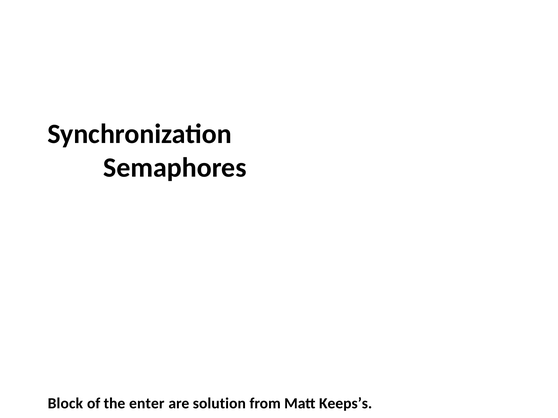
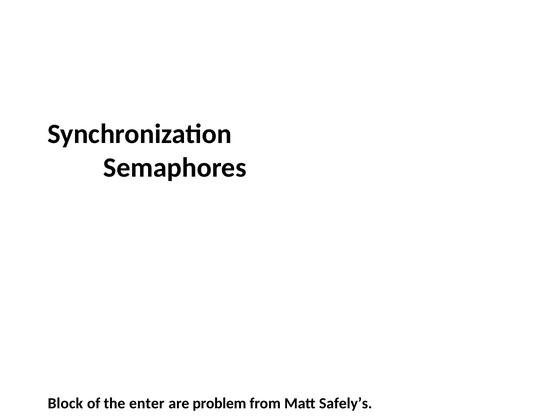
solution: solution -> problem (219, 404)
Keeps’s: Keeps’s -> Safely’s (346, 404)
